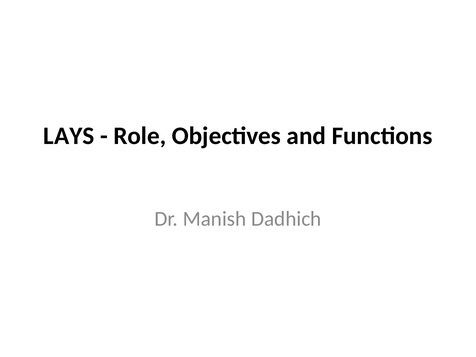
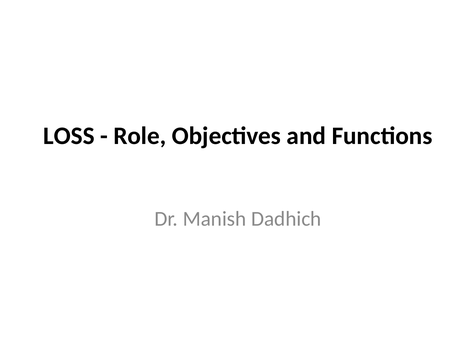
LAYS: LAYS -> LOSS (69, 136)
